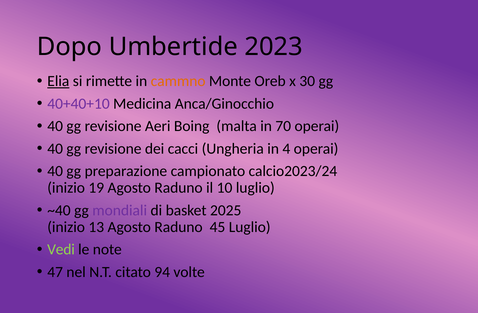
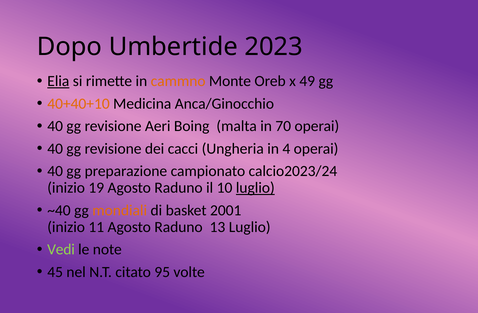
30: 30 -> 49 (307, 81)
40+40+10 colour: purple -> orange (78, 104)
luglio underline: none -> present (255, 188)
mondiali colour: purple -> orange (120, 211)
2025: 2025 -> 2001 (226, 211)
13: 13 -> 11 (96, 227)
45: 45 -> 13 (217, 227)
47: 47 -> 45 (55, 272)
94: 94 -> 95 (162, 272)
